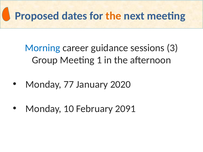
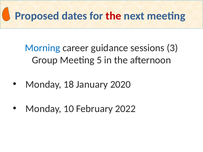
the colour: orange -> red (113, 16)
1: 1 -> 5 (99, 60)
77: 77 -> 18 (69, 84)
2091: 2091 -> 2022 (125, 109)
